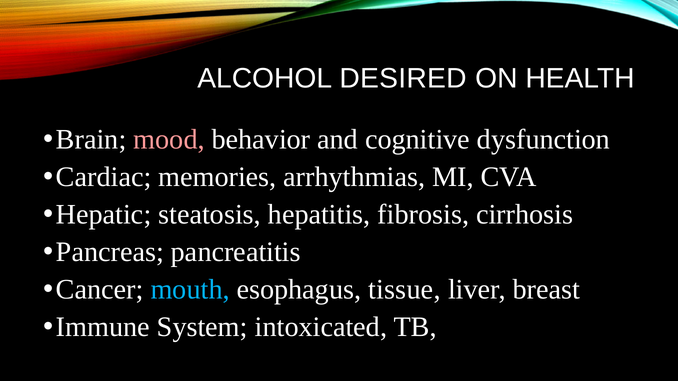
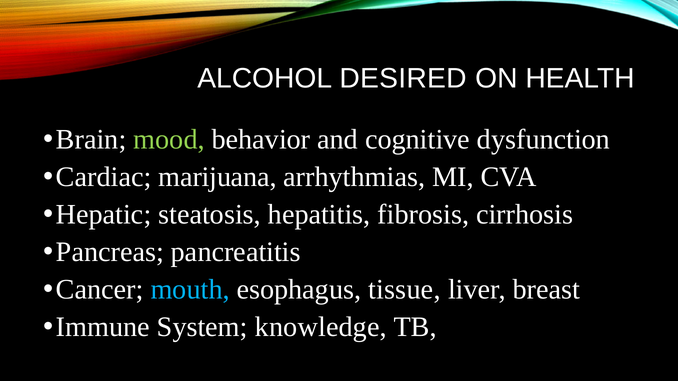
mood colour: pink -> light green (169, 140)
memories: memories -> marijuana (218, 177)
intoxicated: intoxicated -> knowledge (321, 327)
